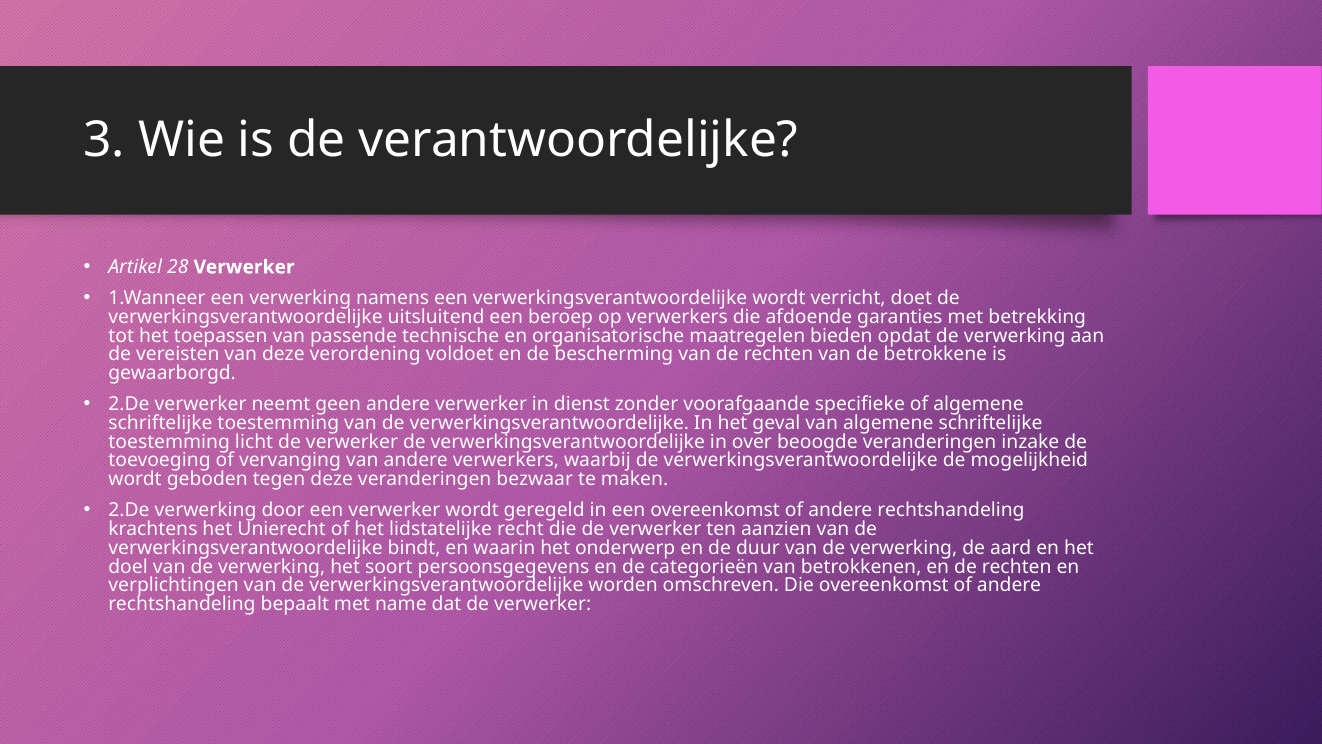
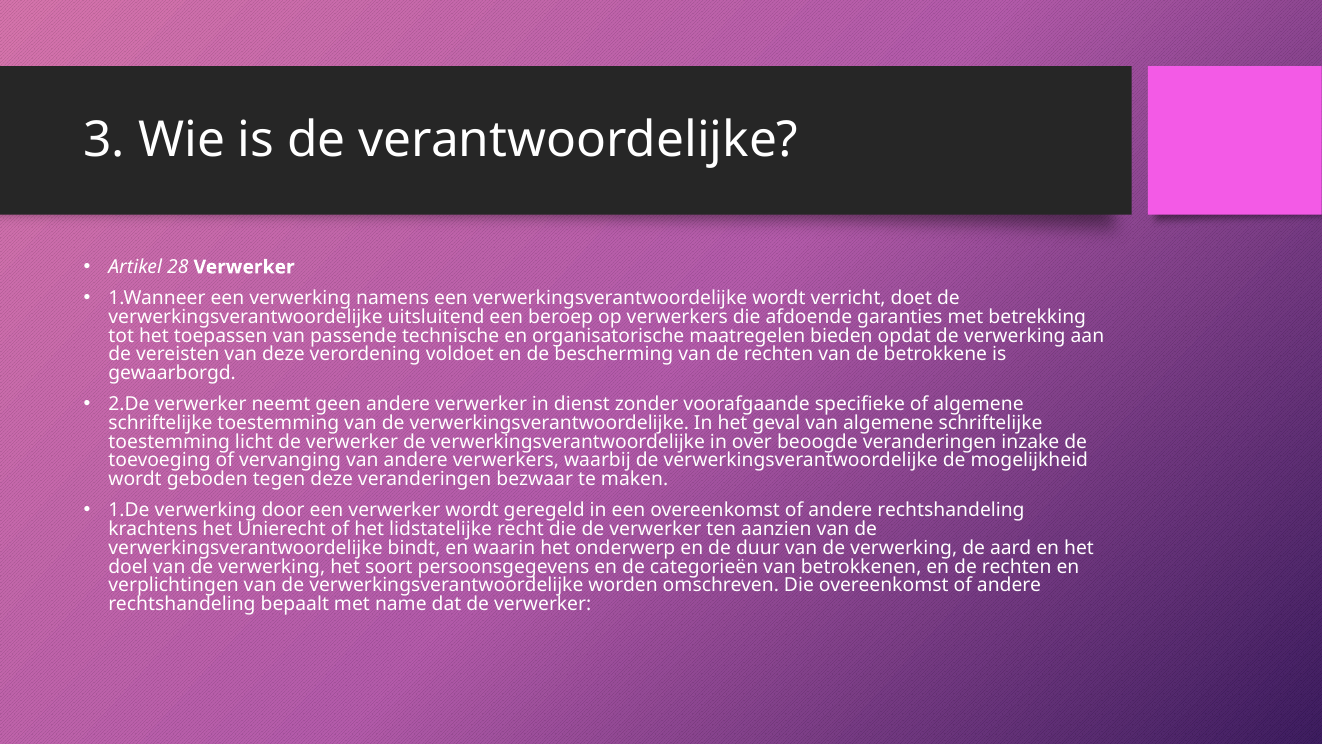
2.De: 2.De -> 1.De (129, 510)
